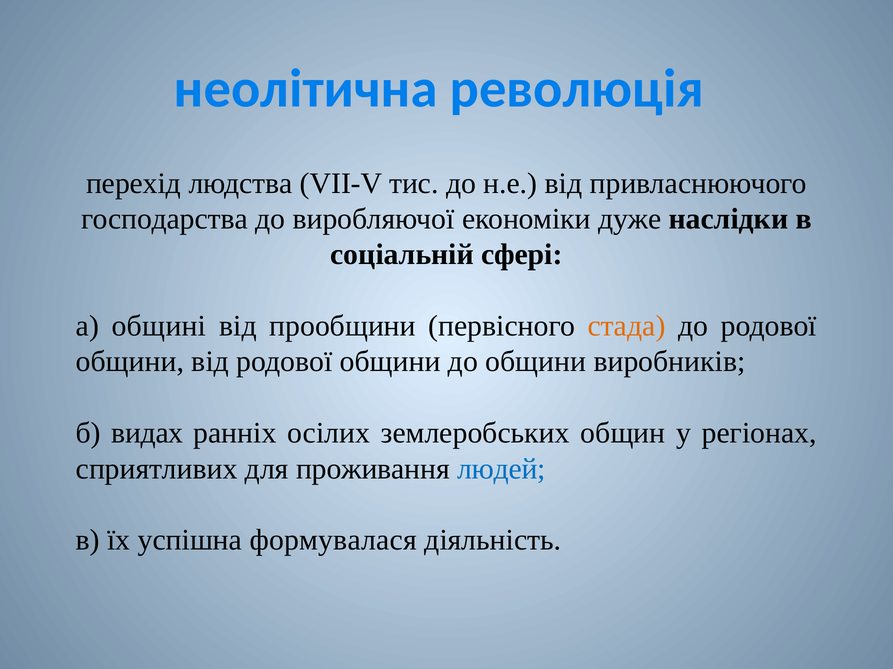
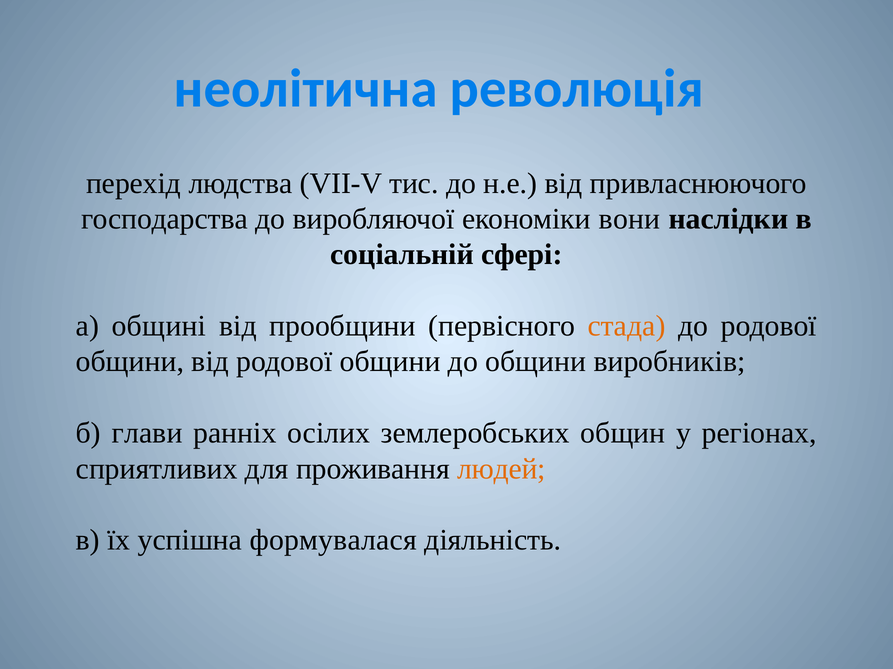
дуже: дуже -> вони (630, 219)
видах: видах -> глави (147, 434)
людей colour: blue -> orange (501, 469)
